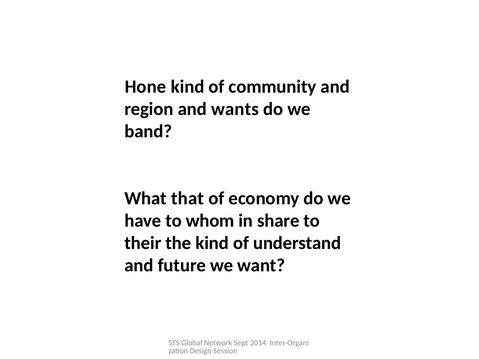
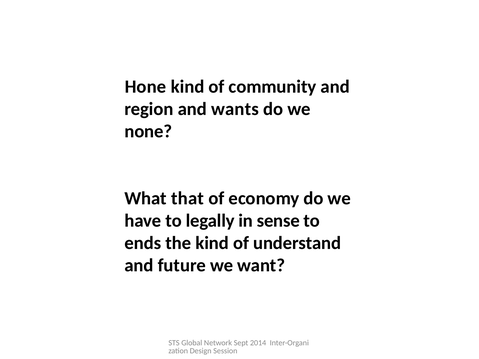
band: band -> none (148, 131)
whom: whom -> legally (210, 221)
share: share -> sense (278, 221)
their: their -> ends (143, 243)
